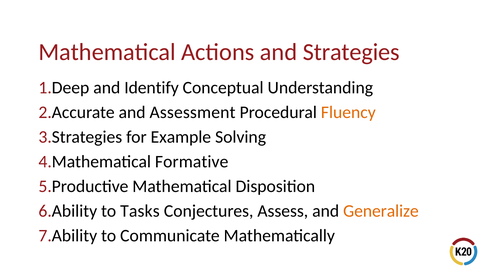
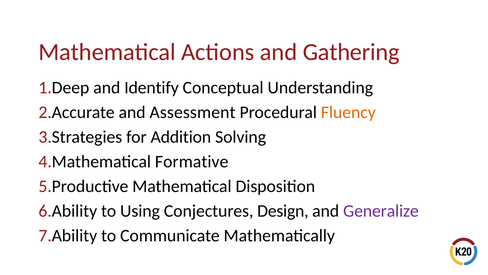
Strategies: Strategies -> Gathering (351, 52)
Example: Example -> Addition (181, 137)
Tasks: Tasks -> Using (140, 211)
Assess: Assess -> Design (283, 211)
Generalize colour: orange -> purple (381, 211)
